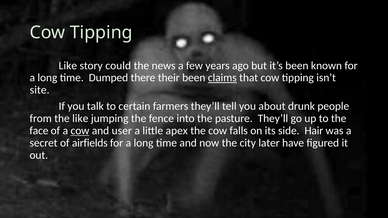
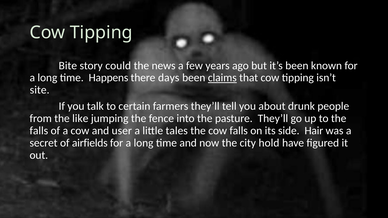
Like: Like -> Bite (68, 66)
Dumped: Dumped -> Happens (108, 78)
their: their -> days (169, 78)
face: face -> falls (39, 131)
cow underline: present -> none (80, 131)
apex: apex -> tales (177, 131)
later: later -> hold (269, 143)
